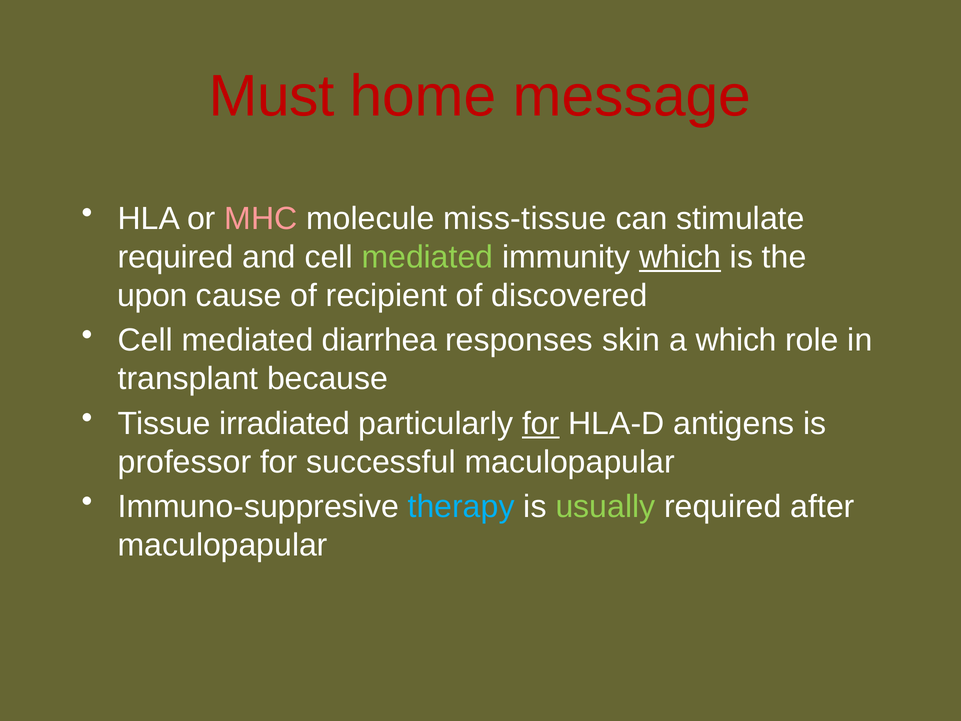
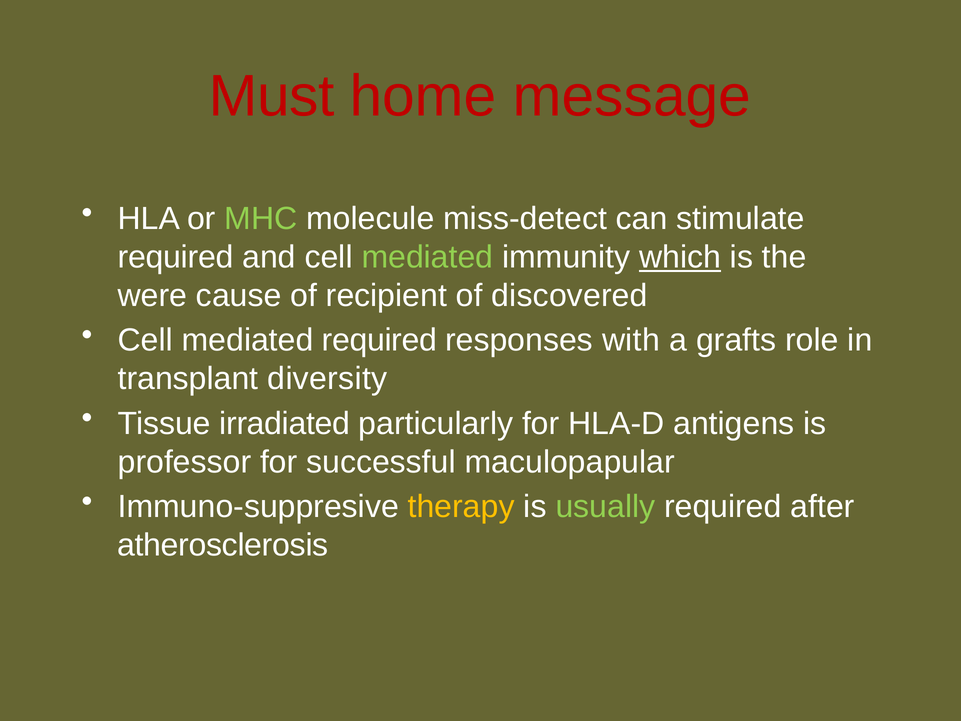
MHC colour: pink -> light green (261, 218)
miss-tissue: miss-tissue -> miss-detect (525, 218)
upon: upon -> were (152, 295)
mediated diarrhea: diarrhea -> required (379, 340)
skin: skin -> with (631, 340)
a which: which -> grafts (736, 340)
because: because -> diversity (327, 379)
for underline: present -> none (541, 423)
therapy colour: light blue -> yellow (461, 507)
maculopapular: maculopapular -> atherosclerosis (223, 545)
